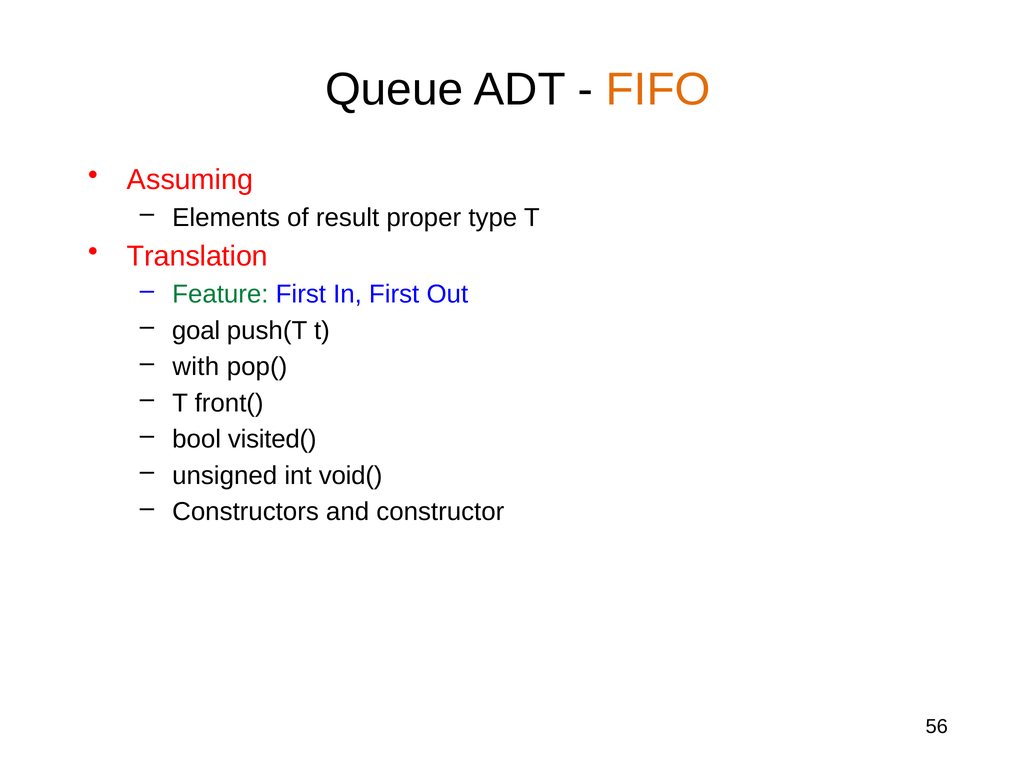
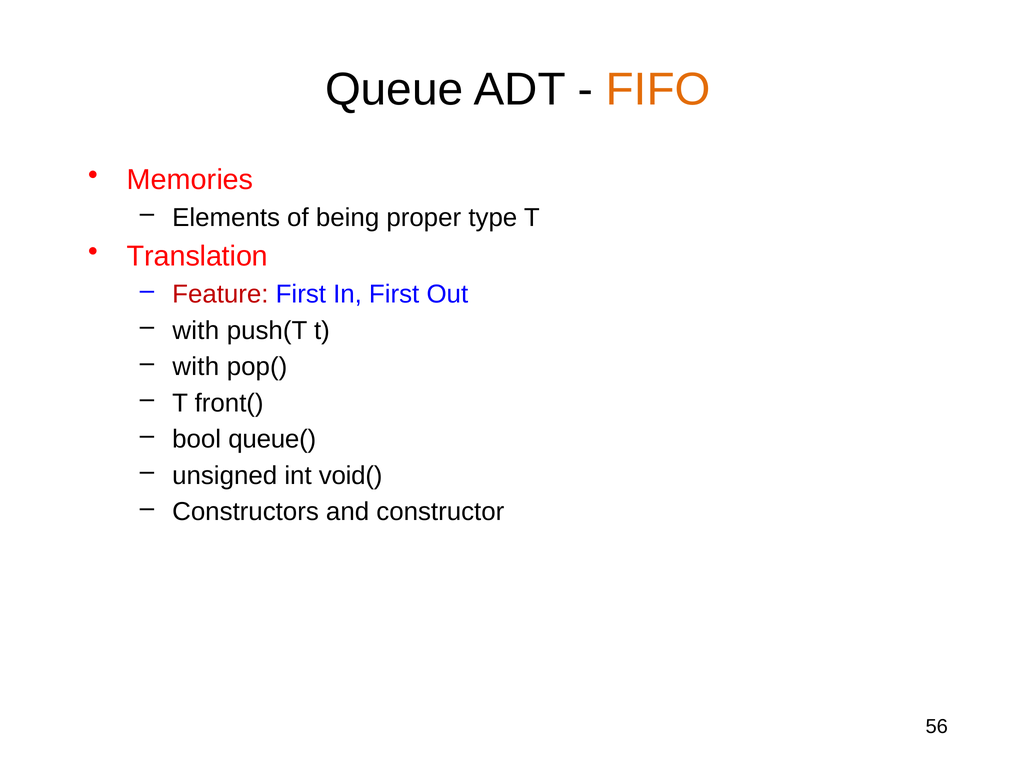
Assuming: Assuming -> Memories (190, 180)
result: result -> being (348, 218)
Feature colour: green -> red (220, 294)
goal: goal -> with (196, 330)
visited(: visited( -> queue( (272, 439)
